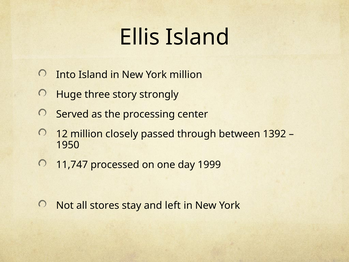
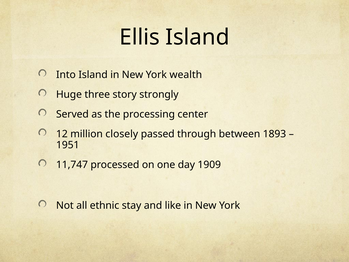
York million: million -> wealth (186, 75)
1392: 1392 -> 1893 (274, 134)
1950: 1950 -> 1951 (68, 145)
1999: 1999 -> 1909 (209, 165)
stores: stores -> ethnic (105, 205)
left: left -> like (173, 205)
